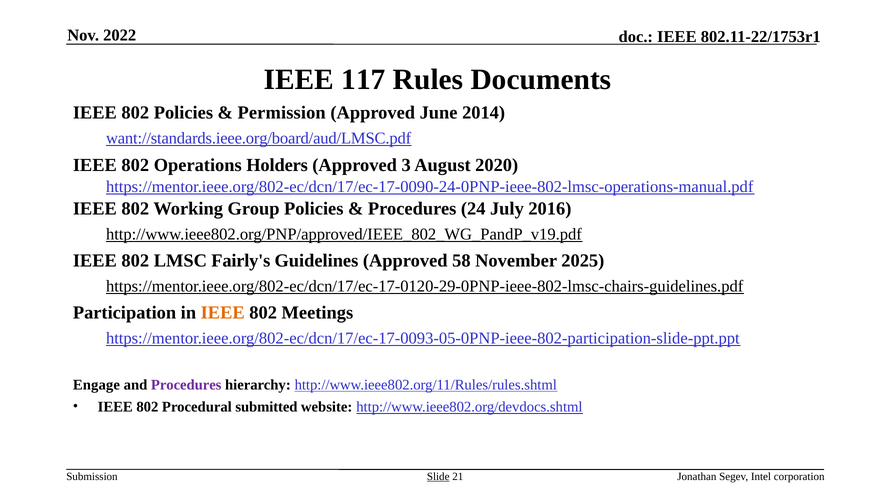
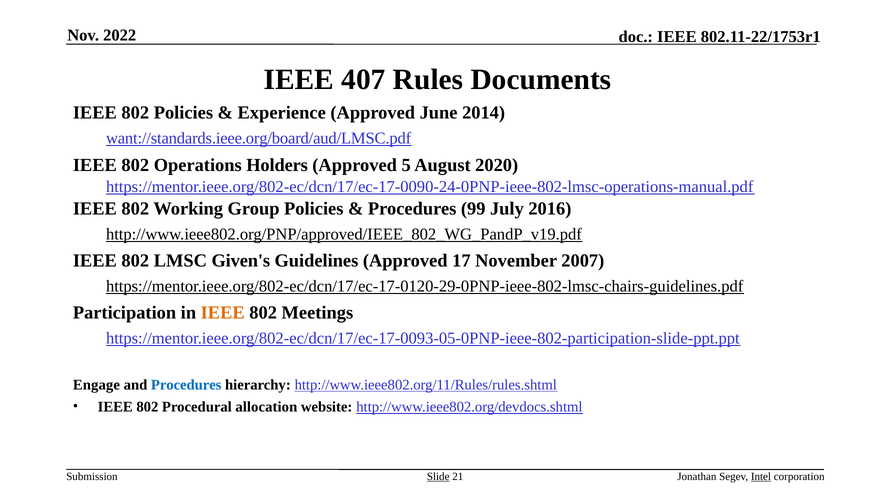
117: 117 -> 407 (363, 79)
Permission: Permission -> Experience (282, 113)
3: 3 -> 5 (406, 165)
24: 24 -> 99 (473, 209)
Fairly's: Fairly's -> Given's (241, 261)
58: 58 -> 17 (461, 261)
2025: 2025 -> 2007 (583, 261)
Procedures colour: purple -> blue (186, 384)
submitted: submitted -> allocation (266, 407)
Intel underline: none -> present (761, 476)
